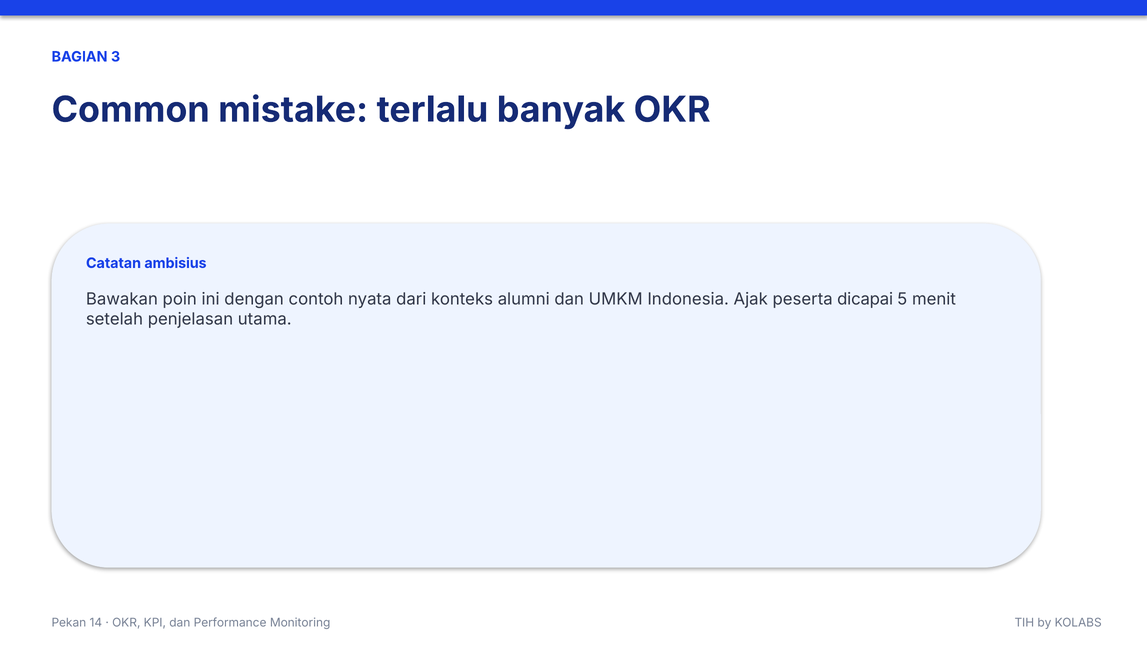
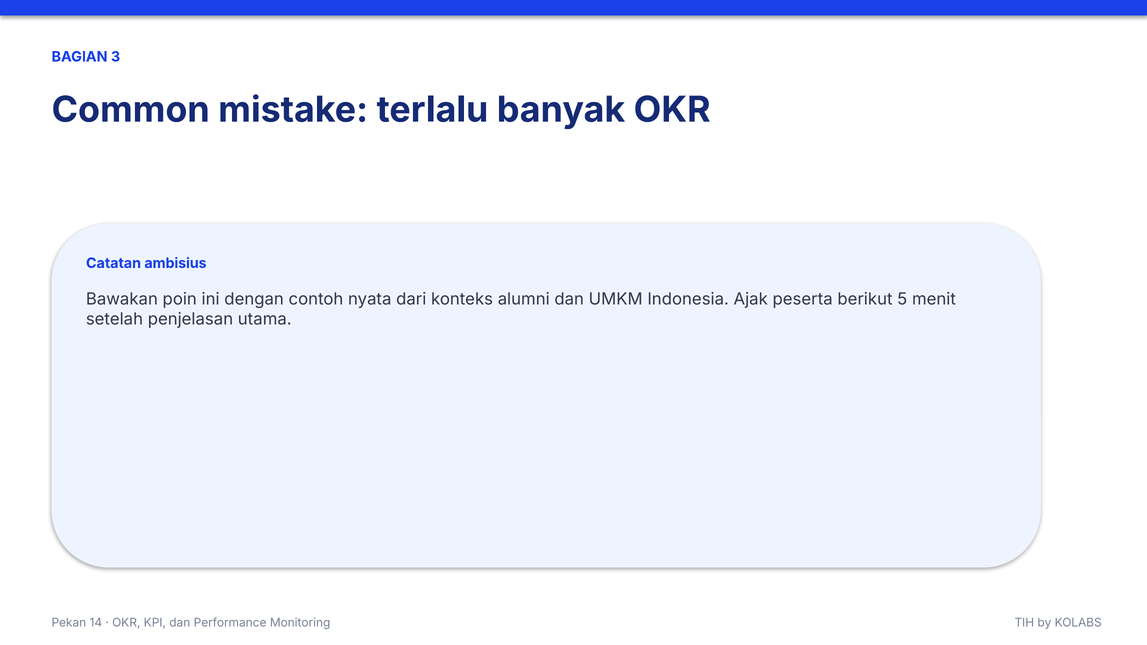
dicapai: dicapai -> berikut (865, 299)
